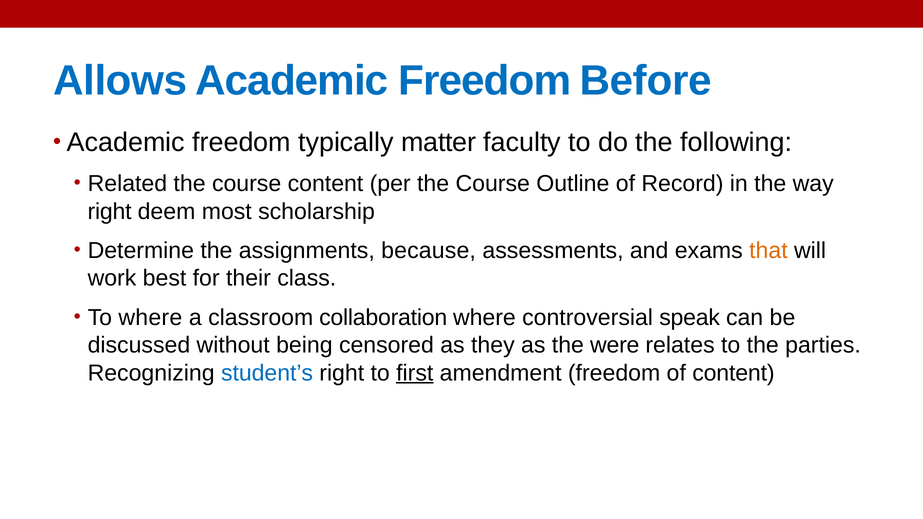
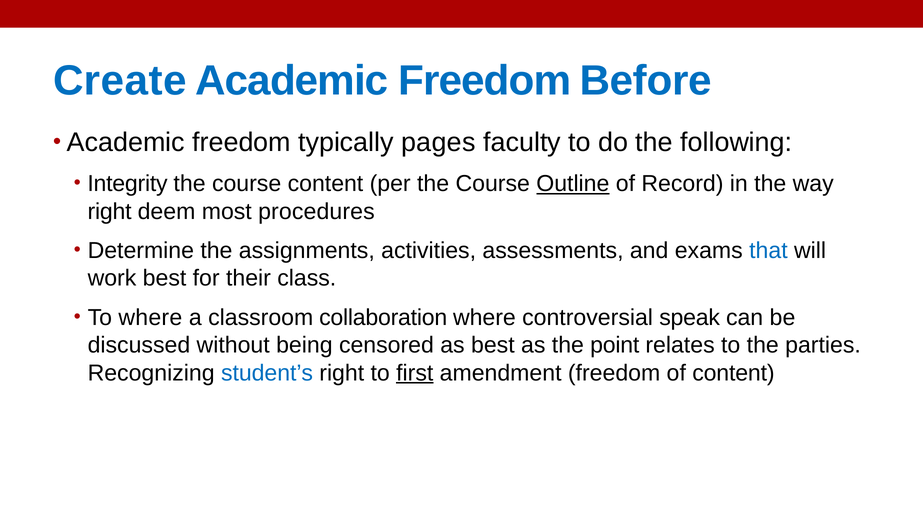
Allows: Allows -> Create (120, 81)
matter: matter -> pages (438, 143)
Related: Related -> Integrity (128, 184)
Outline underline: none -> present (573, 184)
scholarship: scholarship -> procedures (316, 212)
because: because -> activities (429, 251)
that colour: orange -> blue (768, 251)
as they: they -> best (493, 345)
were: were -> point (615, 345)
